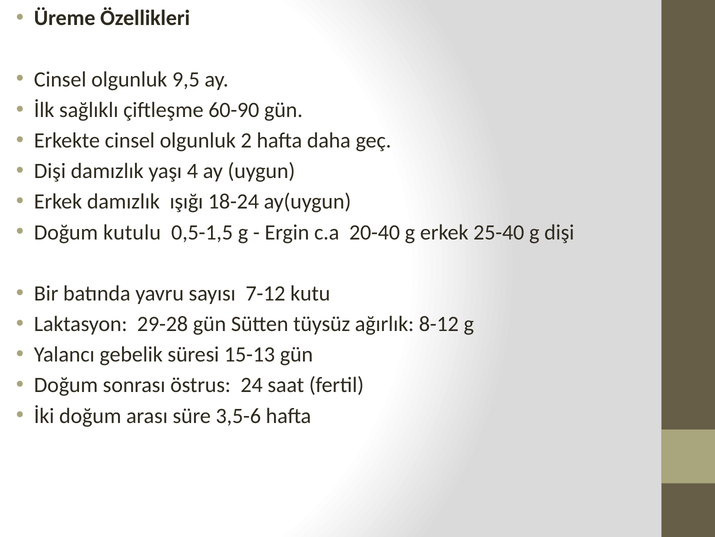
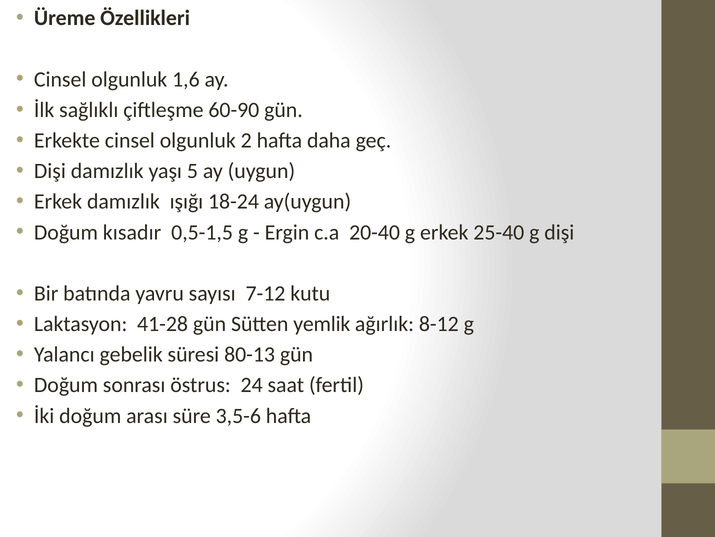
9,5: 9,5 -> 1,6 (186, 79)
4: 4 -> 5 (193, 171)
kutulu: kutulu -> kısadır (132, 232)
29-28: 29-28 -> 41-28 (163, 324)
tüysüz: tüysüz -> yemlik (322, 324)
15-13: 15-13 -> 80-13 (250, 354)
